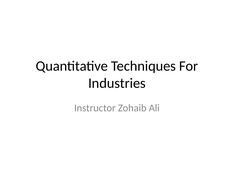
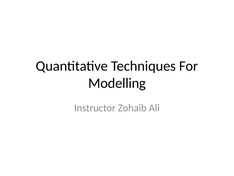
Industries: Industries -> Modelling (117, 83)
